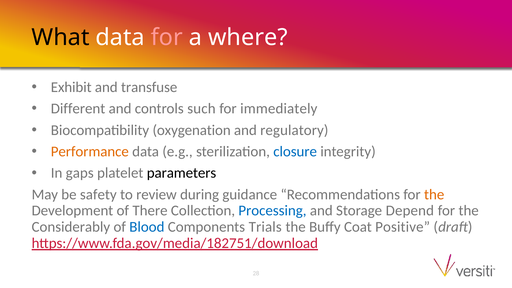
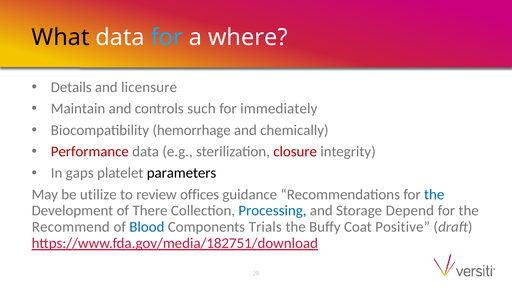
for colour: pink -> light blue (167, 37)
Exhibit: Exhibit -> Details (71, 87)
transfuse: transfuse -> licensure (149, 87)
Different: Different -> Maintain (78, 109)
oxygenation: oxygenation -> hemorrhage (192, 130)
regulatory: regulatory -> chemically (294, 130)
Performance colour: orange -> red (90, 152)
closure colour: blue -> red (295, 152)
safety: safety -> utilize (98, 195)
during: during -> offices (200, 195)
the colour: orange -> blue (434, 195)
Considerably: Considerably -> Recommend (71, 227)
